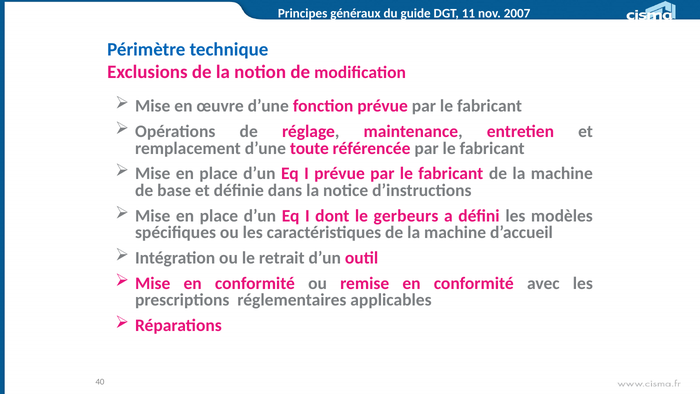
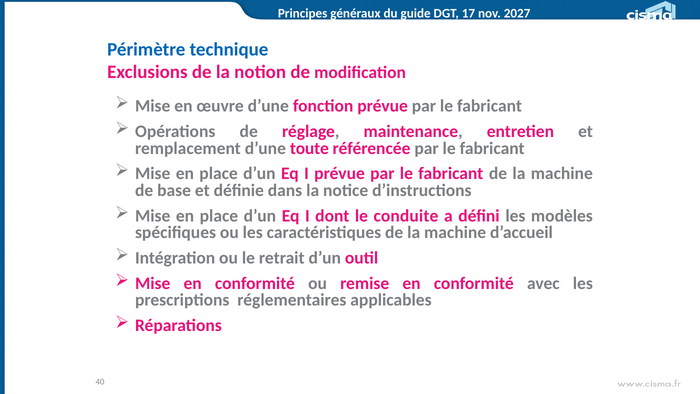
11: 11 -> 17 (468, 13)
2007: 2007 -> 2027 (517, 13)
gerbeurs: gerbeurs -> conduite (406, 216)
